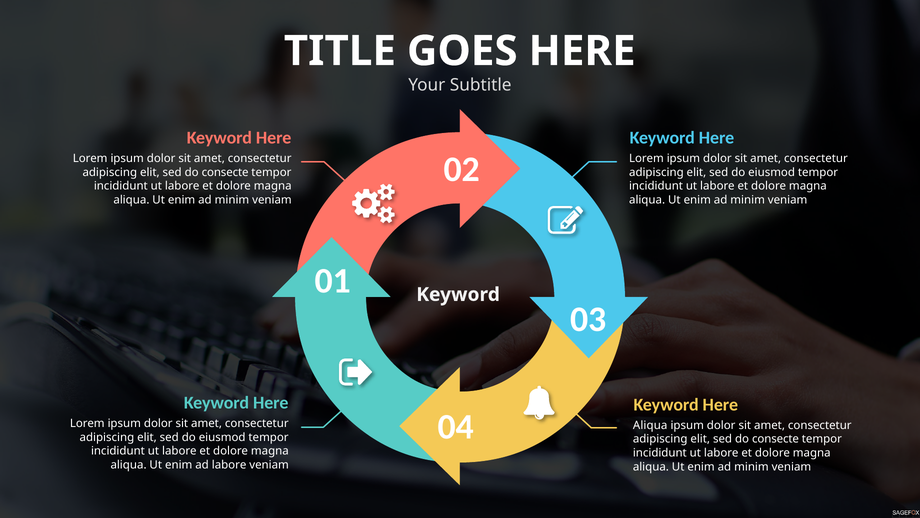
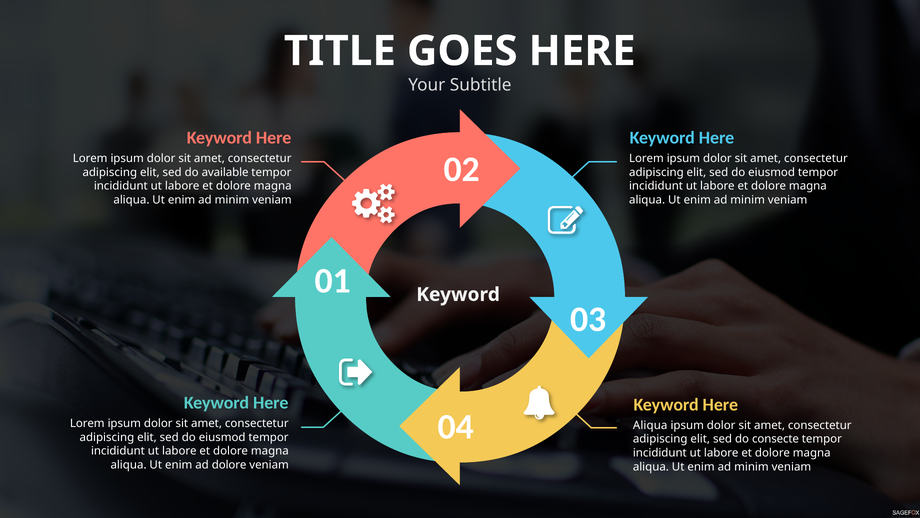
consecte: consecte -> available (225, 172)
ad labore: labore -> dolore (229, 464)
